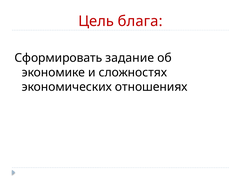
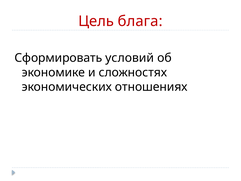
задание: задание -> условий (130, 58)
